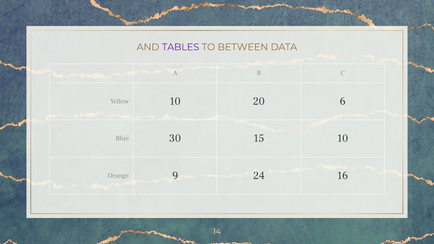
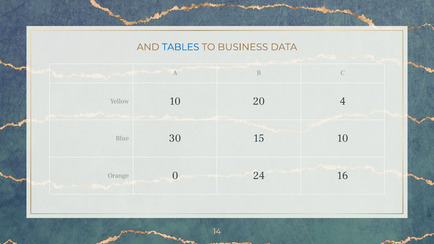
TABLES colour: purple -> blue (181, 47)
BETWEEN: BETWEEN -> BUSINESS (243, 47)
6: 6 -> 4 (343, 101)
9: 9 -> 0 (175, 176)
